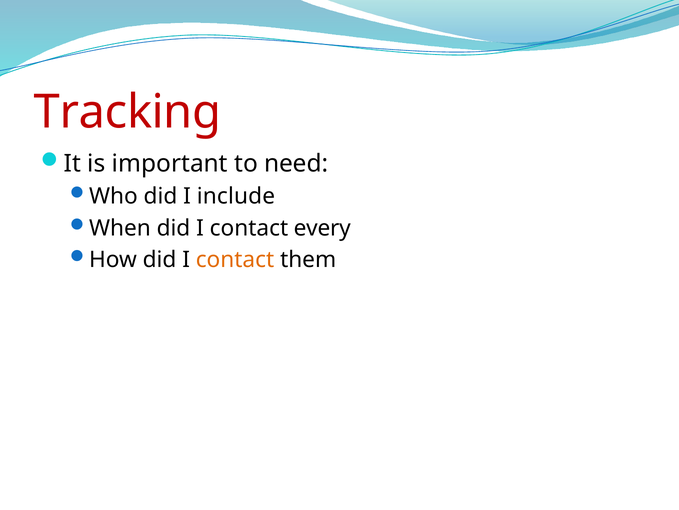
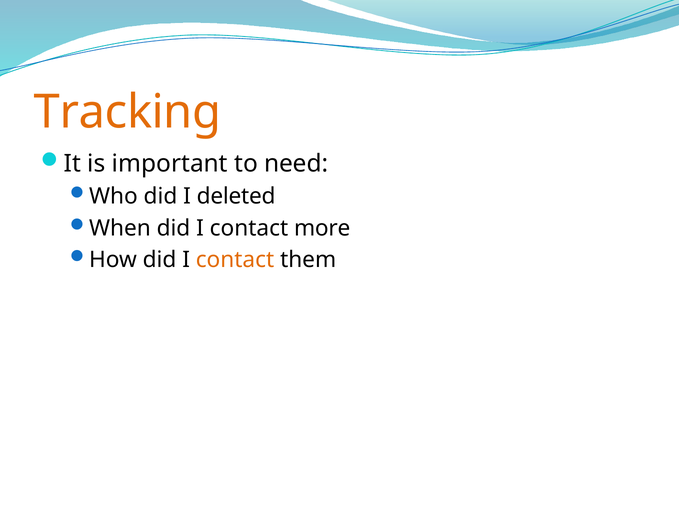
Tracking colour: red -> orange (128, 112)
include: include -> deleted (236, 196)
every: every -> more (322, 228)
